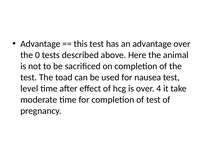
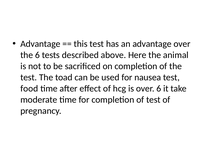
the 0: 0 -> 6 (37, 55)
level: level -> food (29, 88)
over 4: 4 -> 6 (159, 88)
